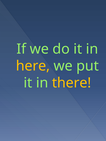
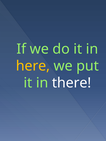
there colour: yellow -> white (72, 83)
